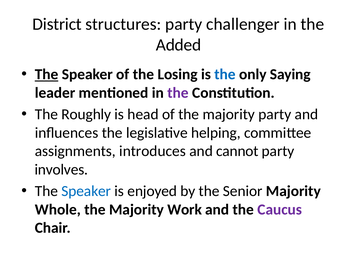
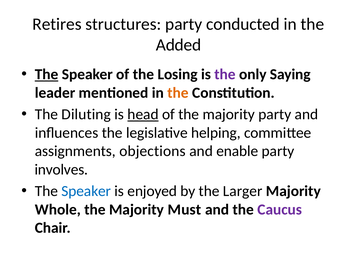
District: District -> Retires (57, 24)
challenger: challenger -> conducted (243, 24)
the colour: blue -> purple (225, 75)
the colour: purple -> orange (178, 93)
Roughly: Roughly -> Diluting (86, 115)
head underline: none -> present (143, 115)
introduces: introduces -> objections (152, 152)
cannot: cannot -> enable (237, 152)
Senior: Senior -> Larger (243, 192)
Work: Work -> Must (184, 210)
